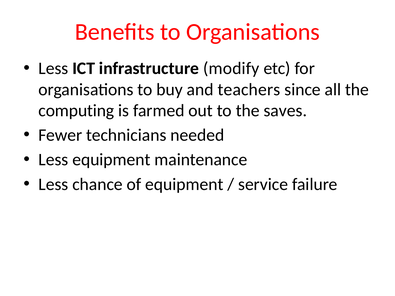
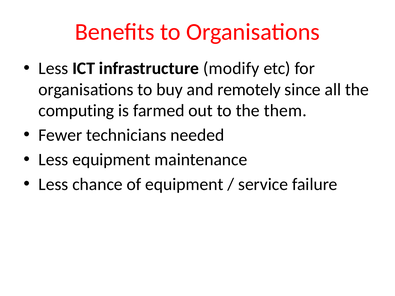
teachers: teachers -> remotely (249, 90)
saves: saves -> them (285, 111)
